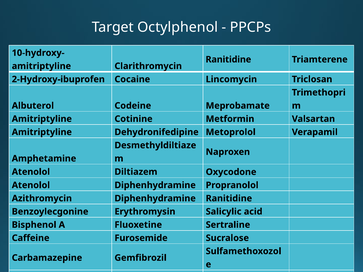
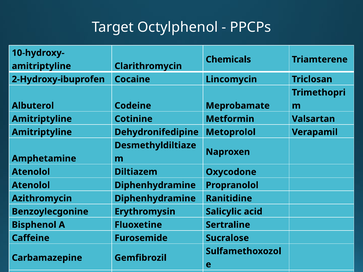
Ranitidine: Ranitidine -> Chemicals (228, 60)
